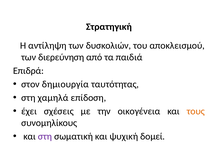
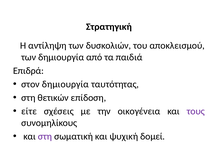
των διερεύνηση: διερεύνηση -> δημιουργία (61, 57)
χαμηλά: χαμηλά -> θετικών (53, 98)
έχει: έχει -> είτε (29, 112)
τους colour: orange -> purple (196, 112)
